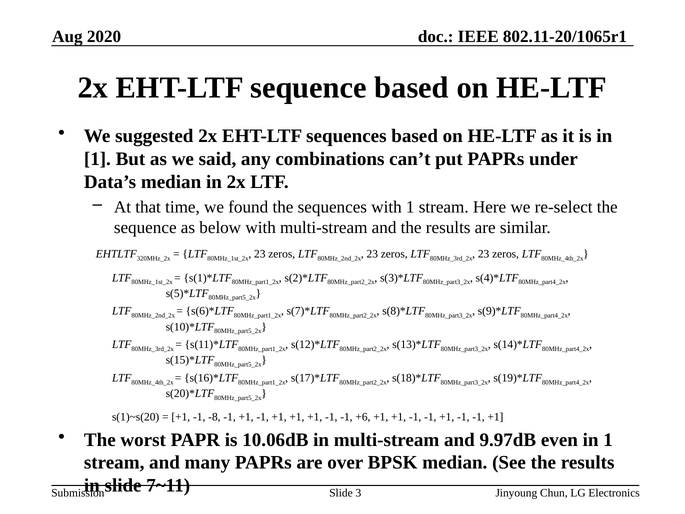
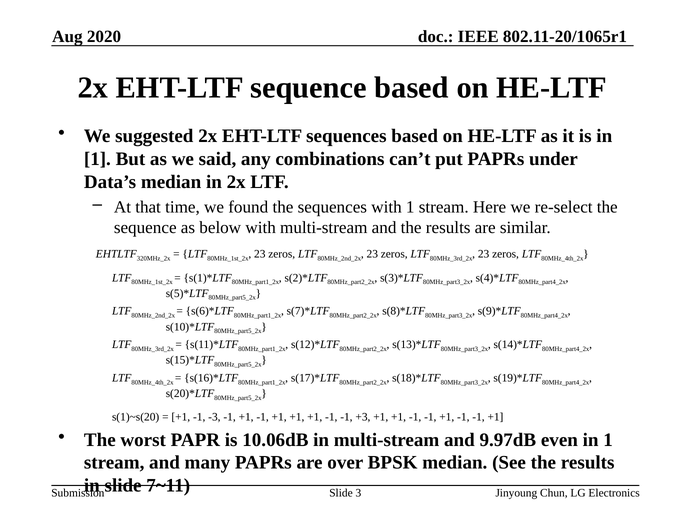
-8: -8 -> -3 (214, 417)
+6: +6 -> +3 (363, 417)
